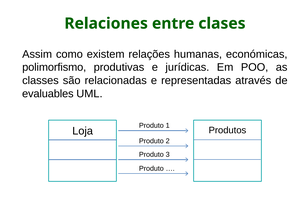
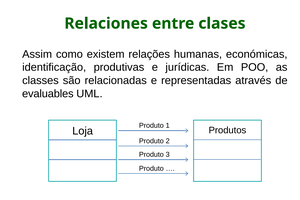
polimorfismo: polimorfismo -> identificação (54, 67)
